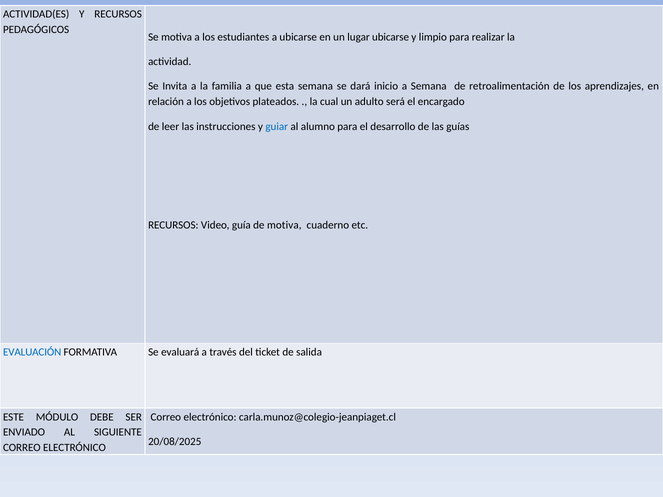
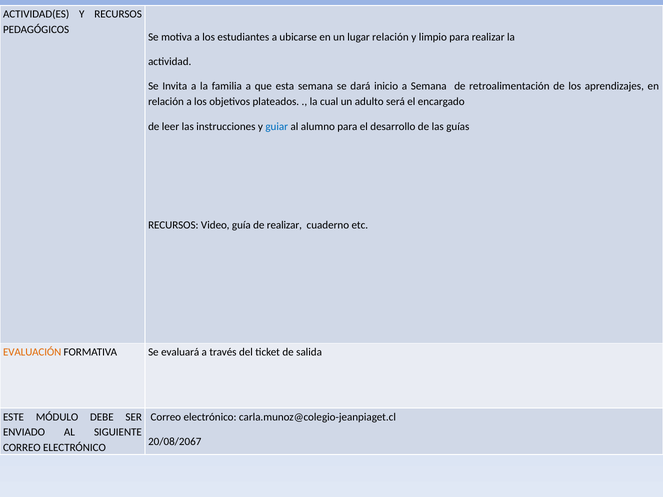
lugar ubicarse: ubicarse -> relación (390, 37)
de motiva: motiva -> realizar (284, 225)
EVALUACIÓN colour: blue -> orange (32, 352)
20/08/2025: 20/08/2025 -> 20/08/2067 (175, 442)
